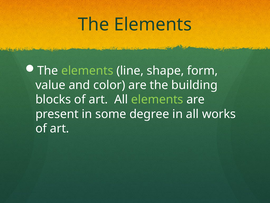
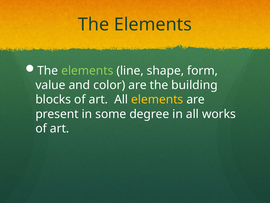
elements colour: light green -> yellow (157, 99)
